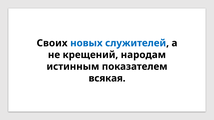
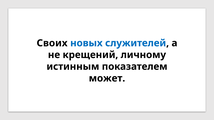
народам: народам -> личному (143, 55)
всякая: всякая -> может (107, 79)
